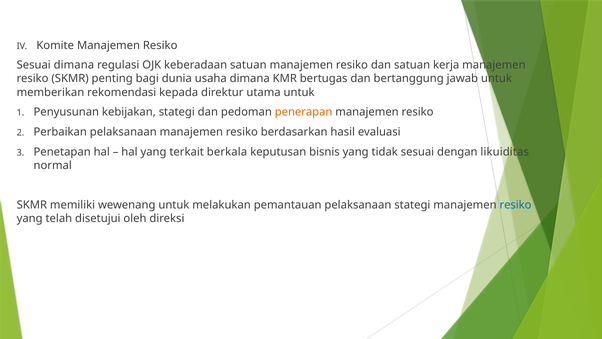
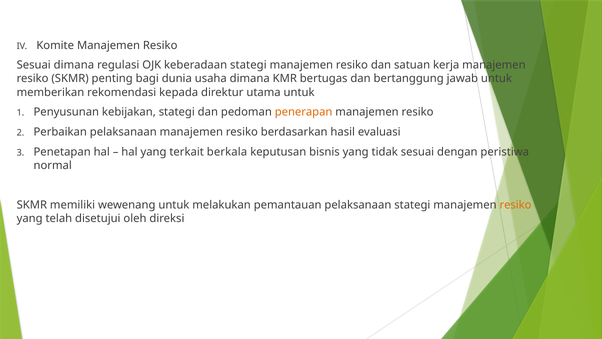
keberadaan satuan: satuan -> stategi (248, 65)
likuiditas: likuiditas -> peristiwa (505, 152)
resiko colour: blue -> orange (516, 205)
